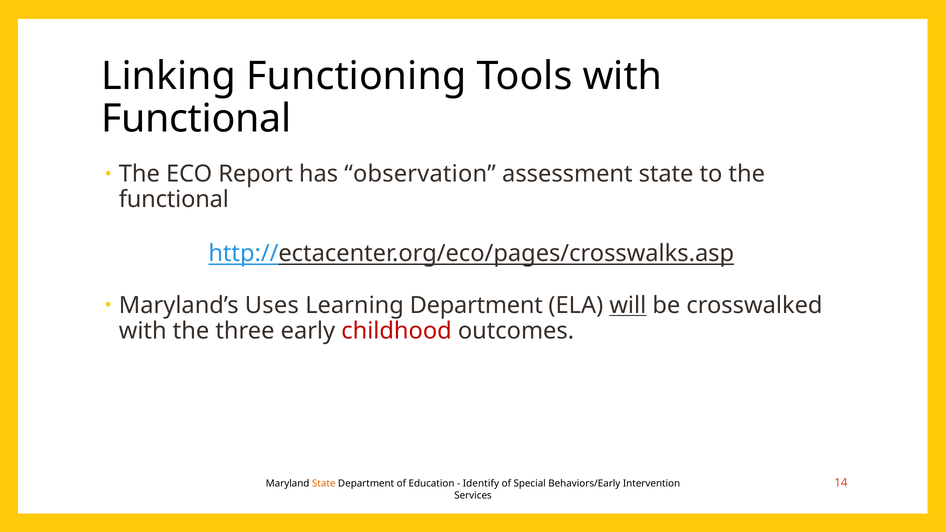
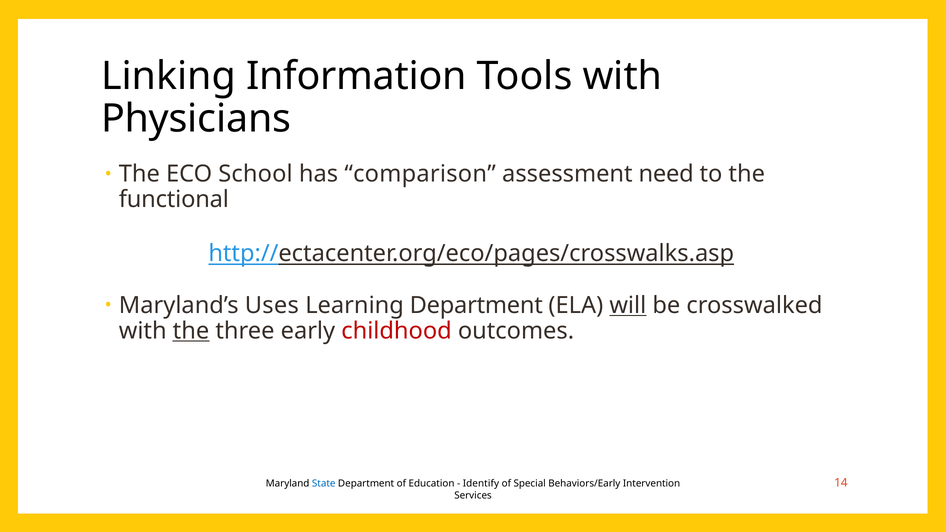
Functioning: Functioning -> Information (356, 76)
Functional: Functional -> Physicians (196, 119)
Report: Report -> School (256, 174)
observation: observation -> comparison (420, 174)
assessment state: state -> need (666, 174)
the underline: none -> present (191, 331)
State colour: orange -> blue (324, 484)
